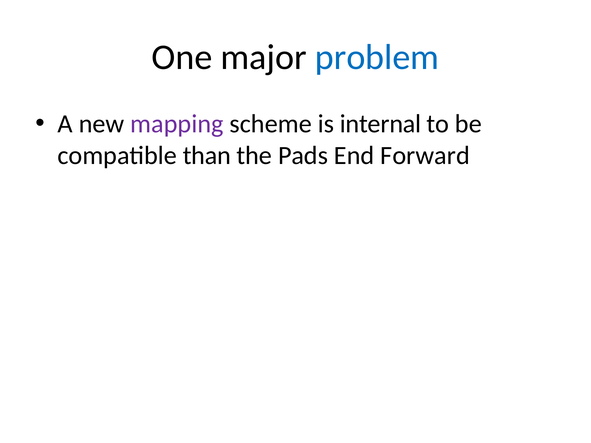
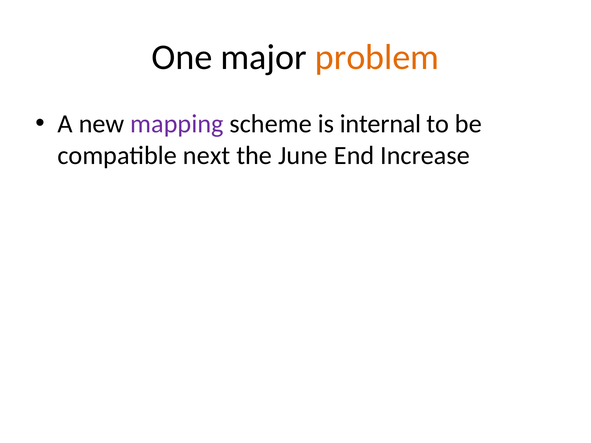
problem colour: blue -> orange (377, 57)
than: than -> next (207, 156)
Pads: Pads -> June (303, 156)
Forward: Forward -> Increase (425, 156)
